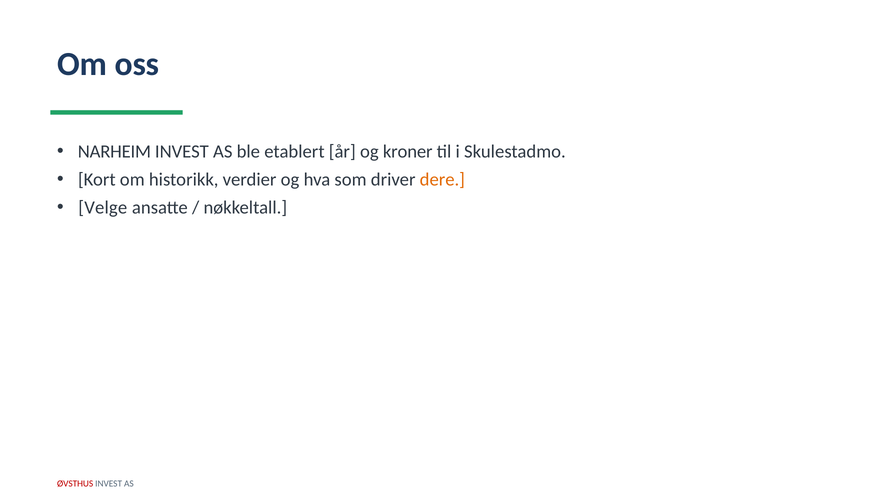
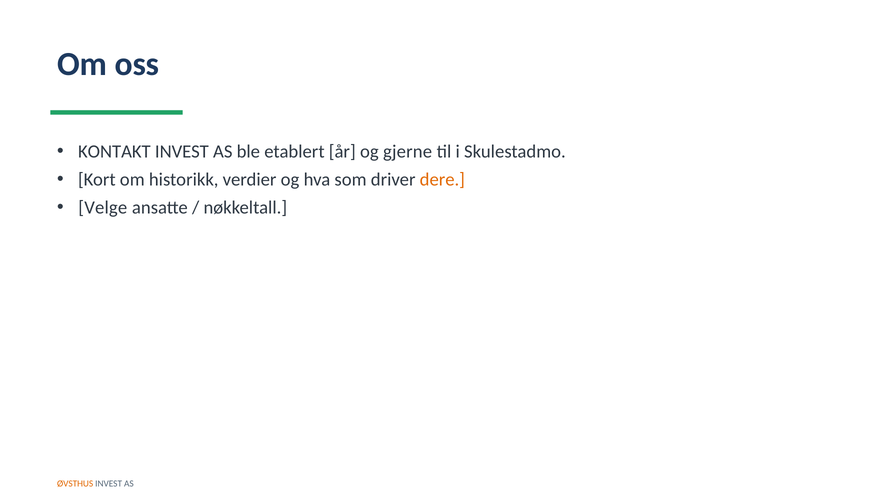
NARHEIM: NARHEIM -> KONTAKT (114, 152)
kroner: kroner -> gjerne (408, 152)
ØVSTHUS colour: red -> orange (75, 484)
